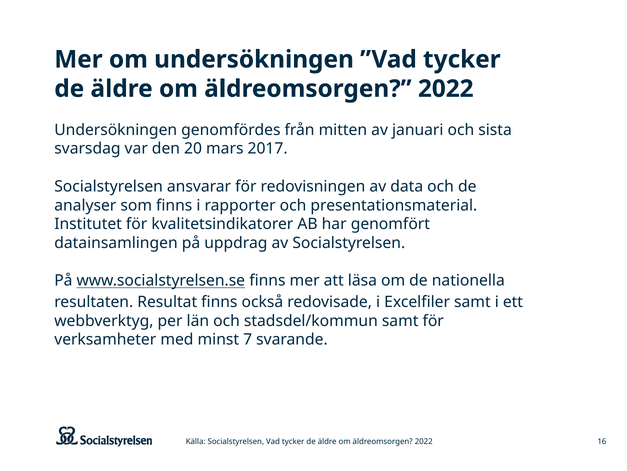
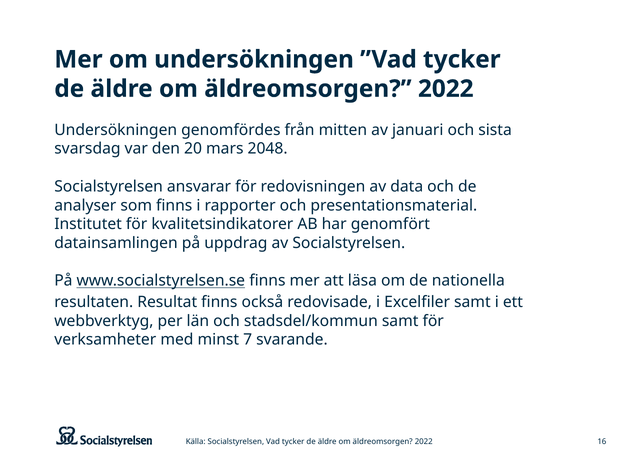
2017: 2017 -> 2048 (268, 149)
